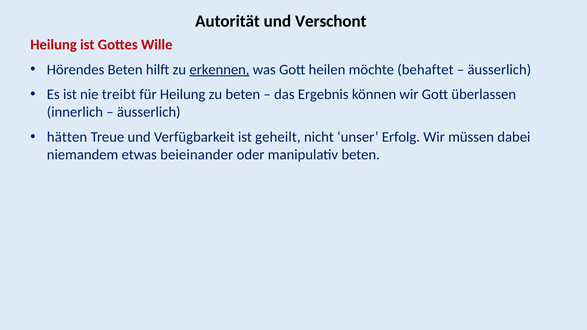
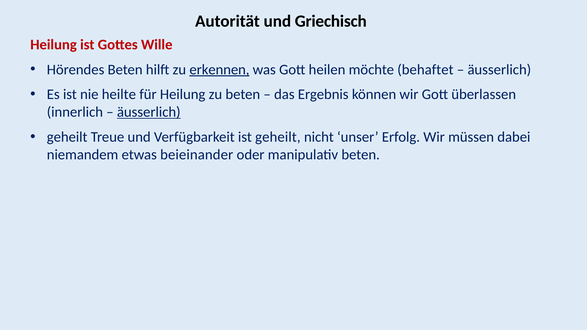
Verschont: Verschont -> Griechisch (331, 21)
treibt: treibt -> heilte (119, 95)
äusserlich underline: none -> present (149, 112)
hätten: hätten -> geheilt (67, 137)
